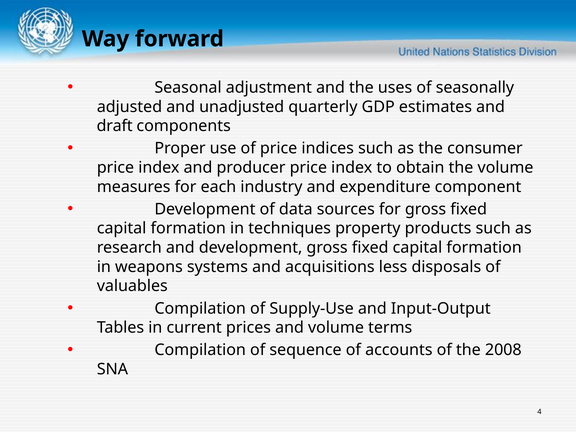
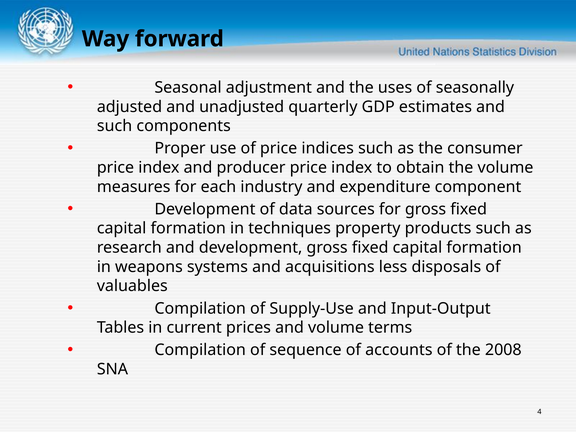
draft: draft -> such (115, 126)
